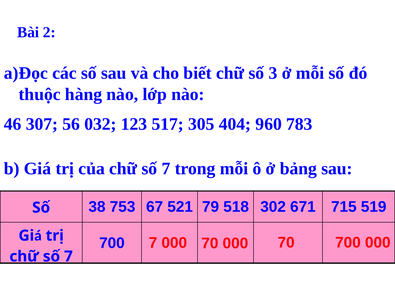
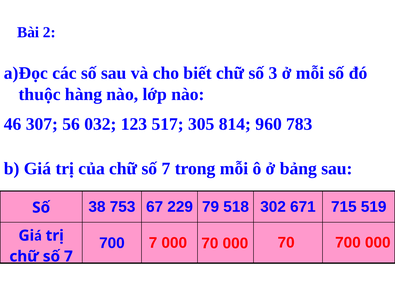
404: 404 -> 814 (235, 124)
521: 521 -> 229 (180, 207)
